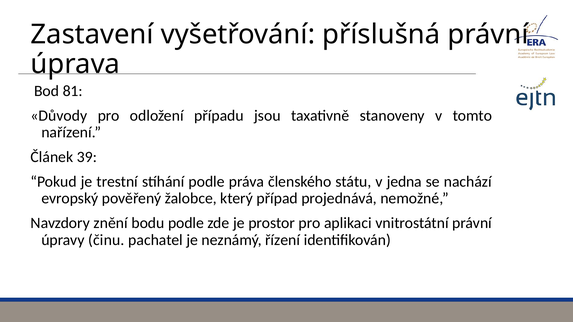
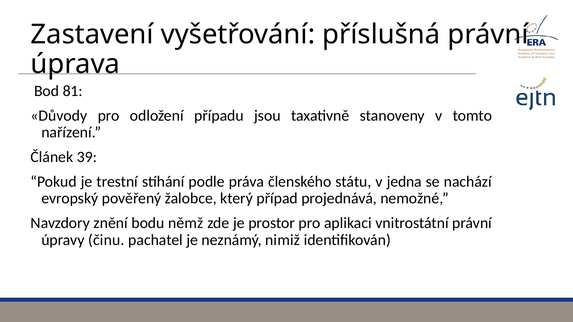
bodu podle: podle -> němž (186, 223)
řízení: řízení -> nimiž (283, 240)
